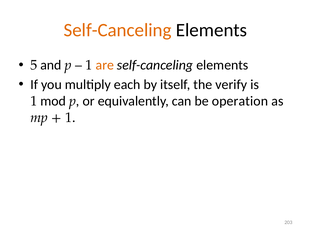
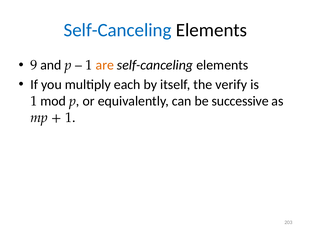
Self-Canceling colour: orange -> blue (118, 30)
5: 5 -> 9 (34, 65)
operation: operation -> successive (240, 101)
